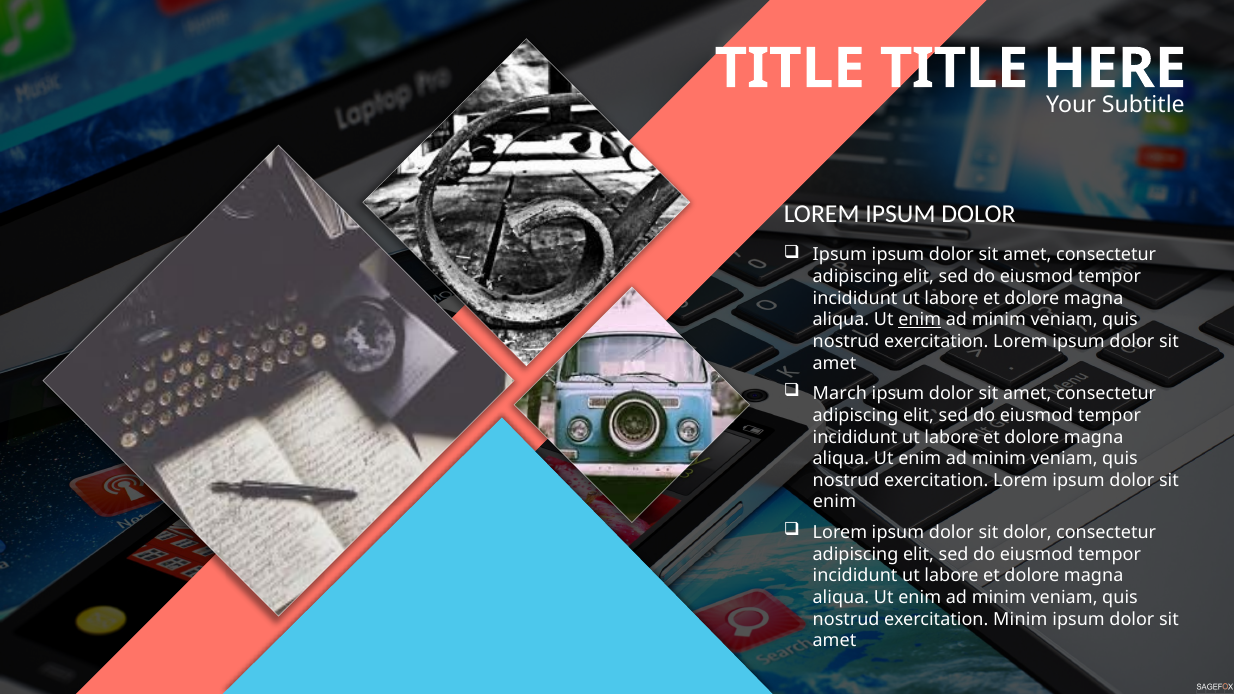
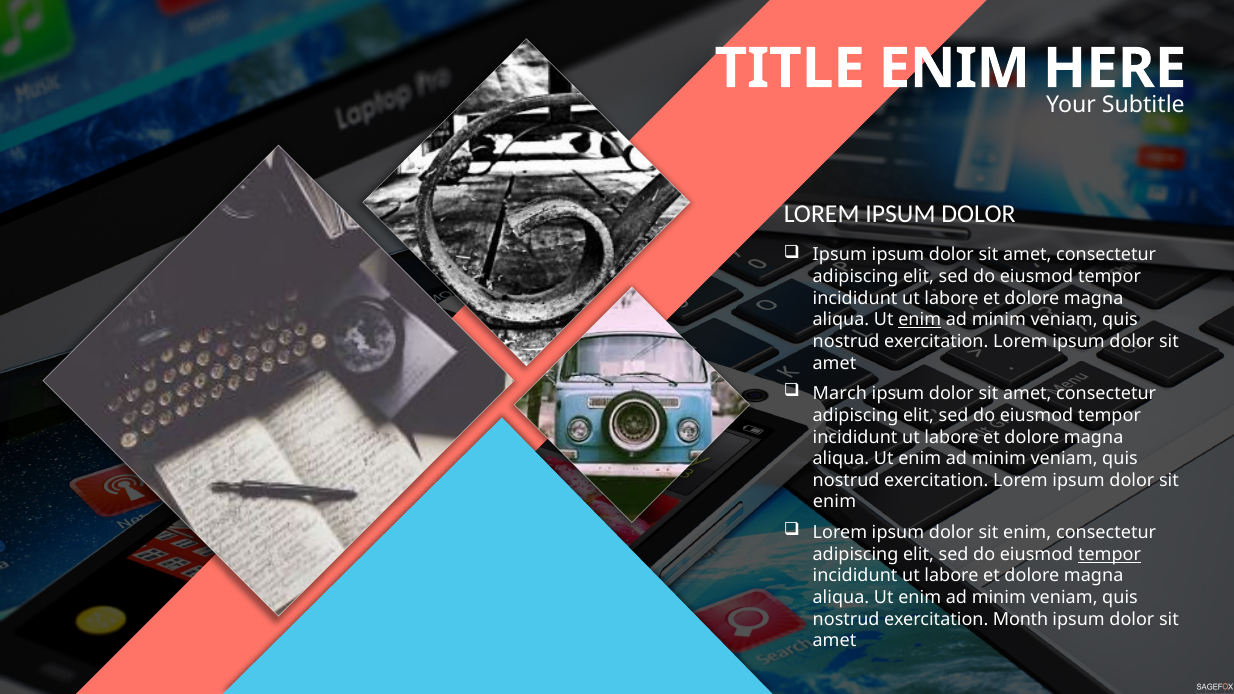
TITLE TITLE: TITLE -> ENIM (954, 69)
dolor: dolor -> enim (1027, 533)
tempor underline: none -> present (1110, 554)
exercitation Minim: Minim -> Month (1021, 619)
